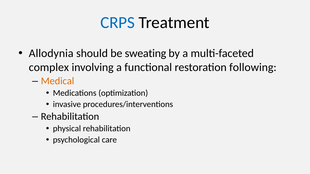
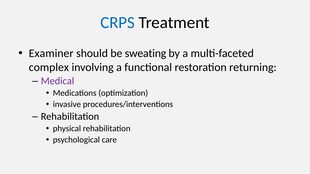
Allodynia: Allodynia -> Examiner (51, 54)
following: following -> returning (253, 67)
Medical colour: orange -> purple (58, 81)
